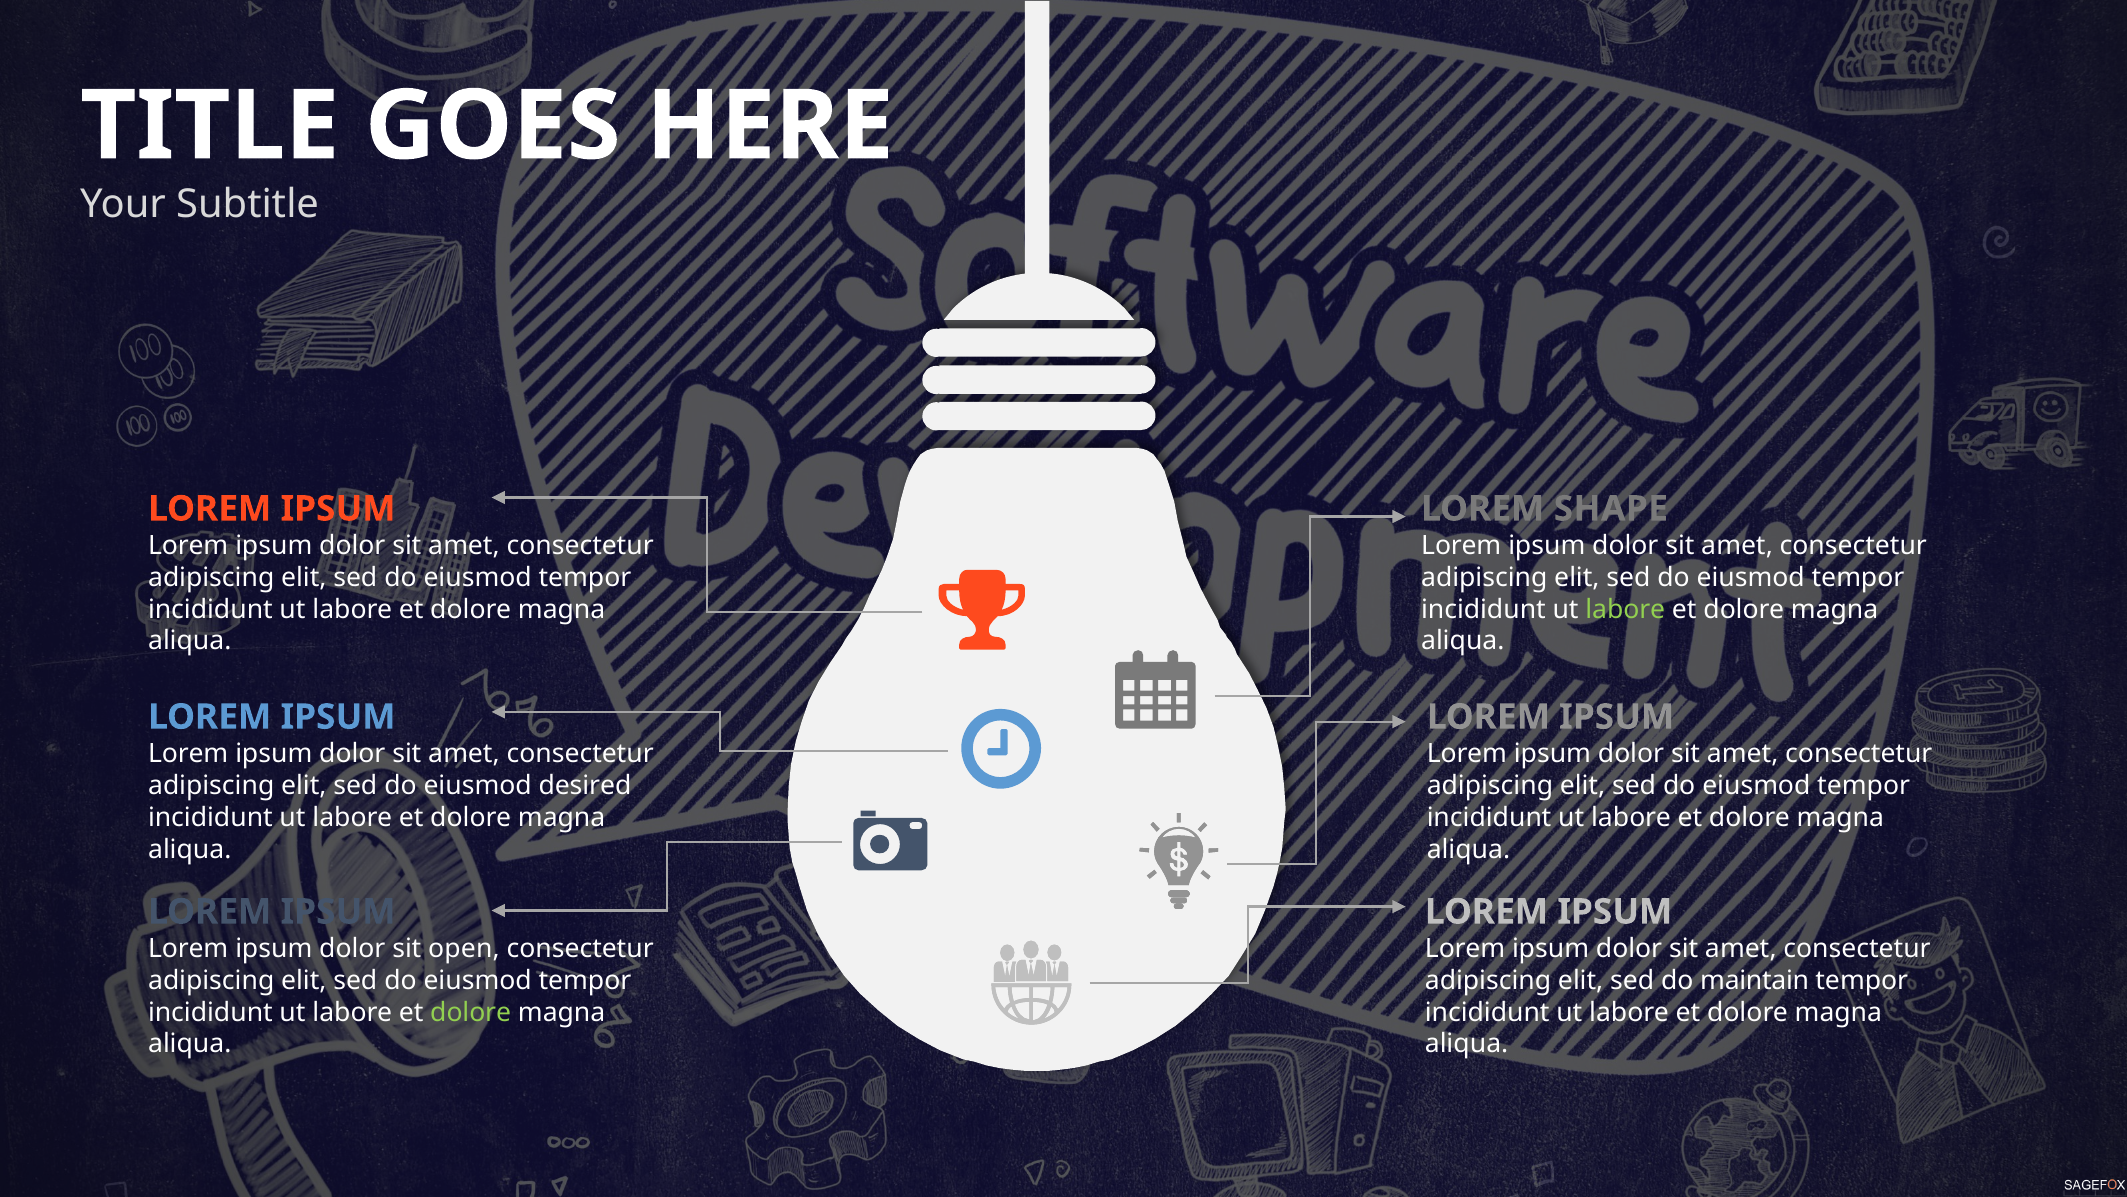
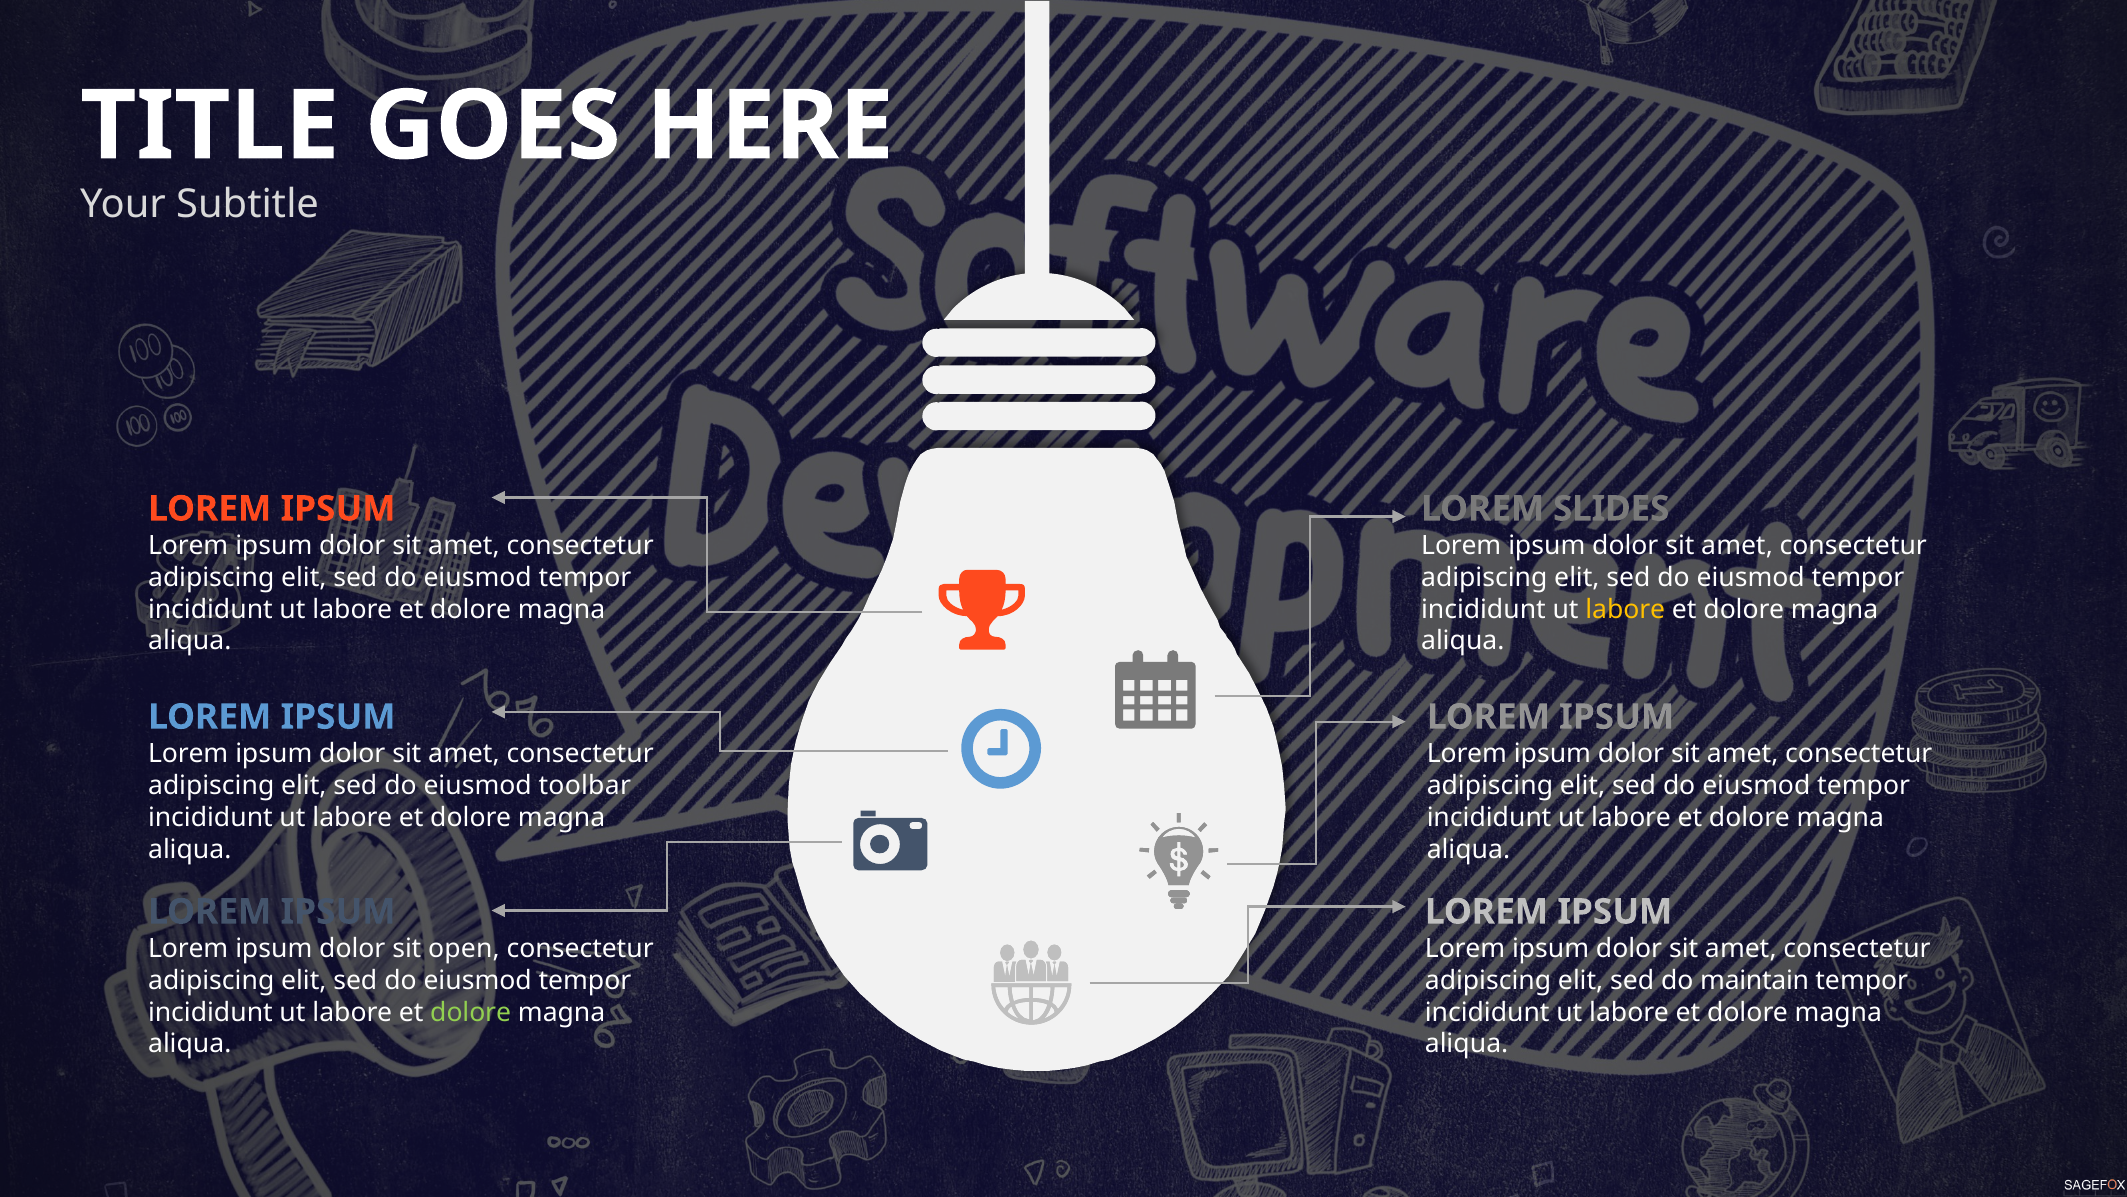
SHAPE: SHAPE -> SLIDES (1611, 509)
labore colour: light green -> yellow (1625, 609)
desired: desired -> toolbar (585, 785)
